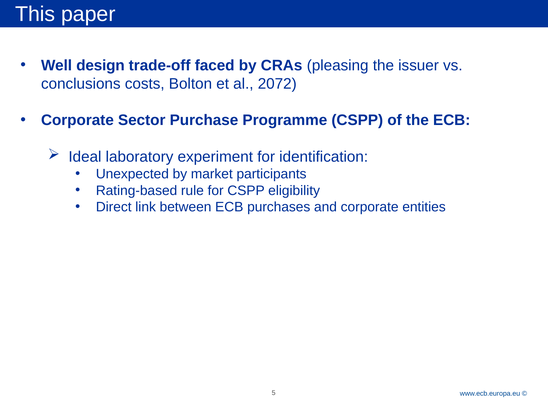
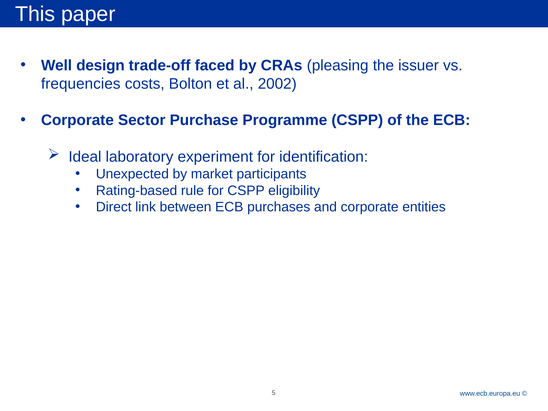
conclusions: conclusions -> frequencies (81, 84)
2072: 2072 -> 2002 (277, 84)
